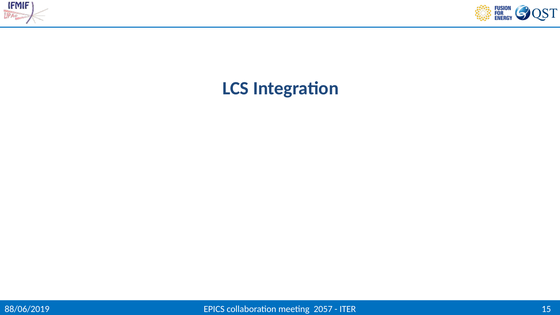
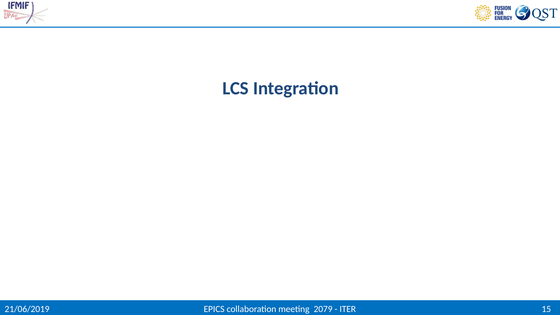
88/06/2019: 88/06/2019 -> 21/06/2019 (27, 309)
2057: 2057 -> 2079 (323, 309)
